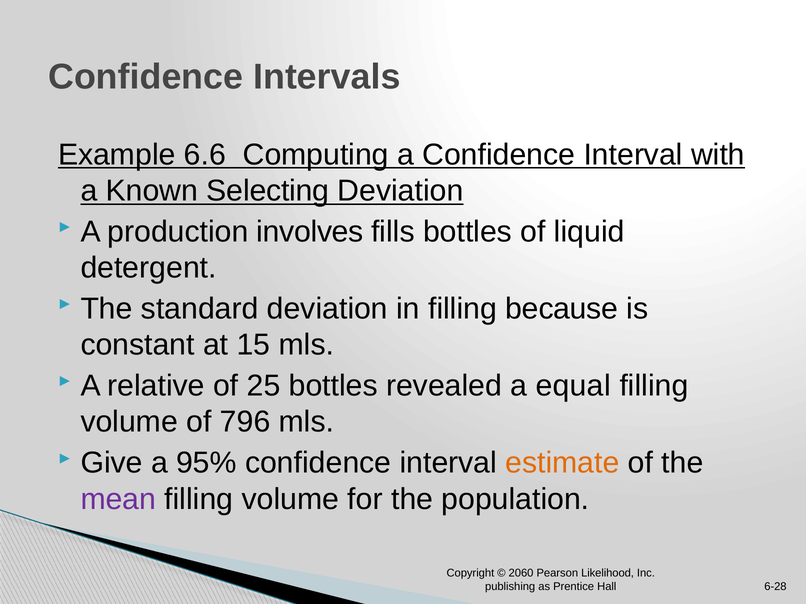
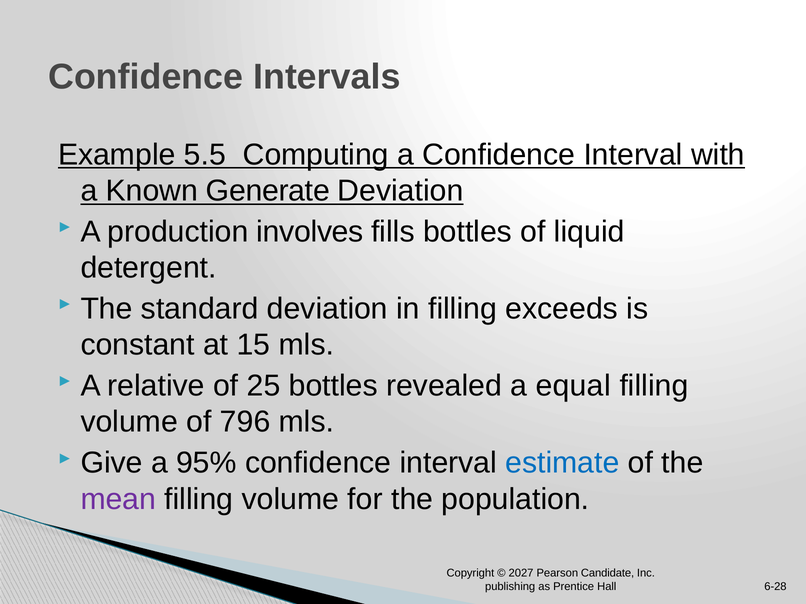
6.6: 6.6 -> 5.5 (205, 155)
Selecting: Selecting -> Generate (268, 191)
because: because -> exceeds (562, 309)
estimate colour: orange -> blue (562, 463)
2060: 2060 -> 2027 (521, 574)
Likelihood: Likelihood -> Candidate (608, 574)
